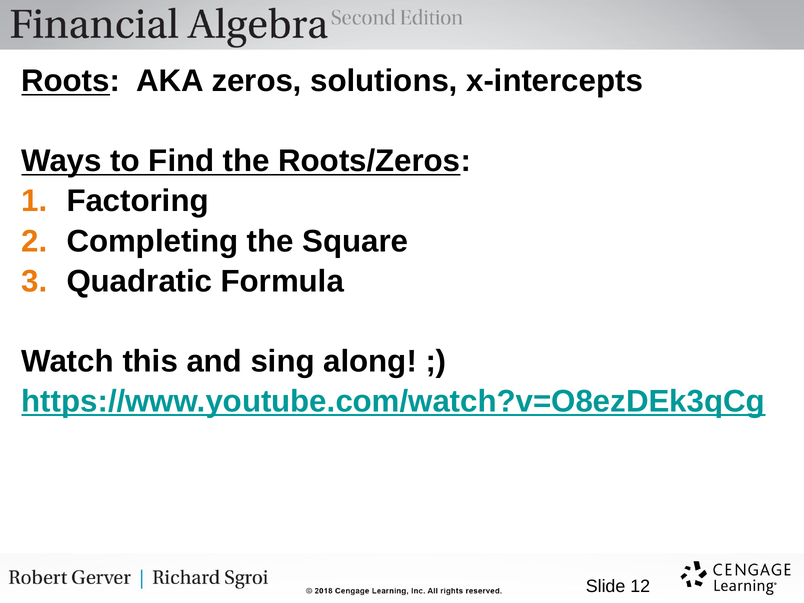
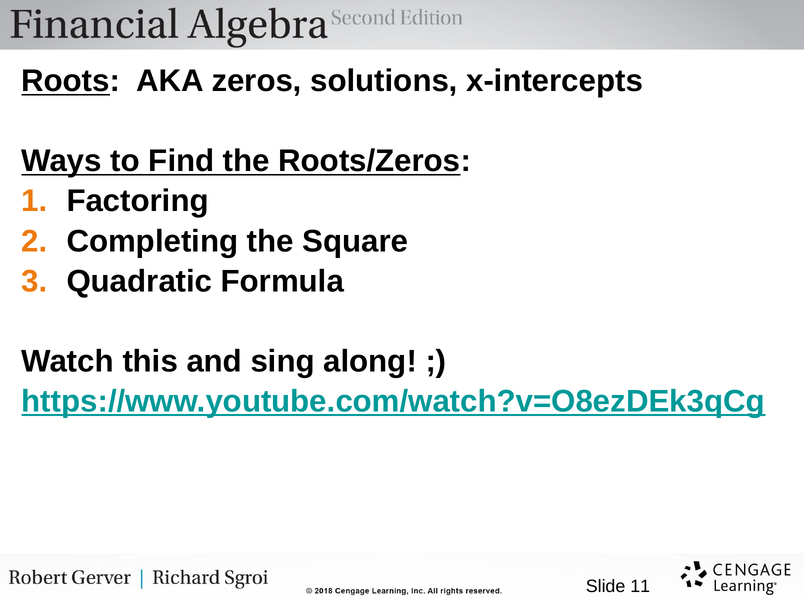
12: 12 -> 11 (640, 586)
